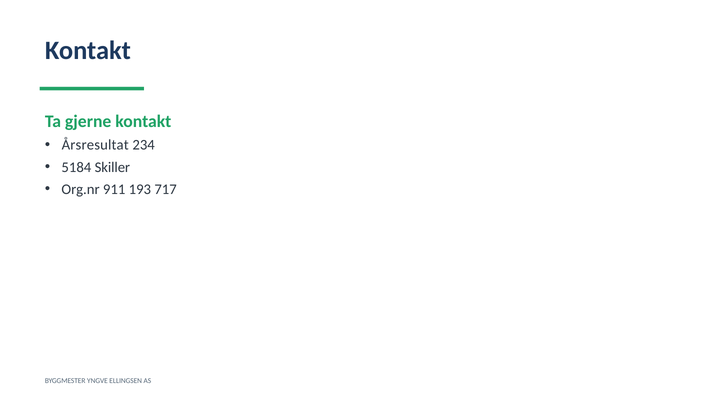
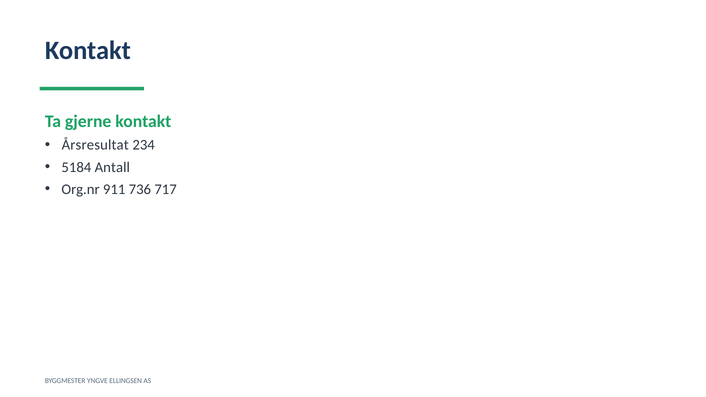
Skiller: Skiller -> Antall (112, 167)
193: 193 -> 736 (140, 189)
